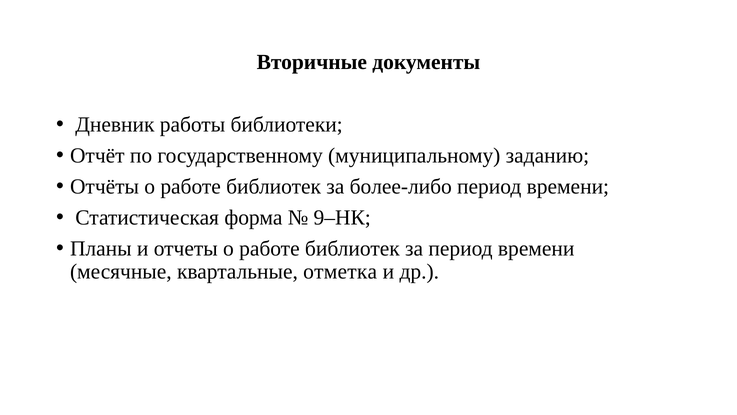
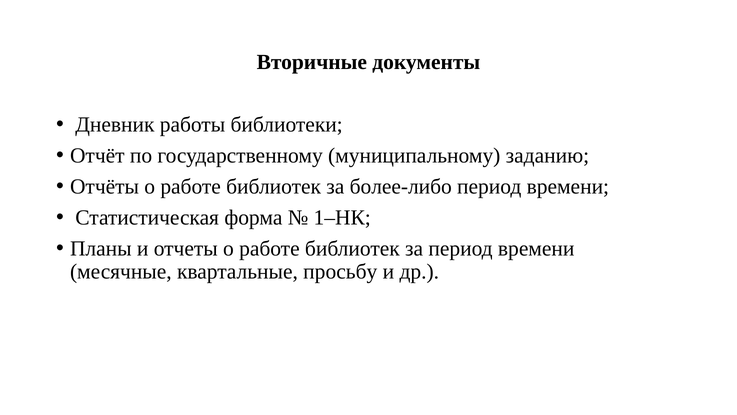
9–НК: 9–НК -> 1–НК (342, 217)
отметка: отметка -> просьбу (340, 271)
